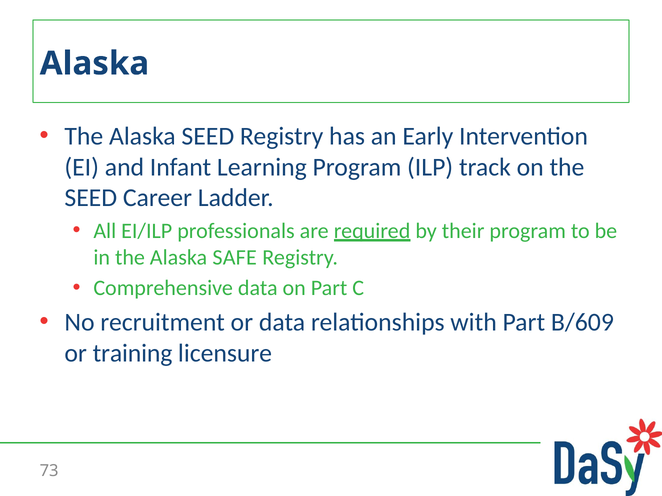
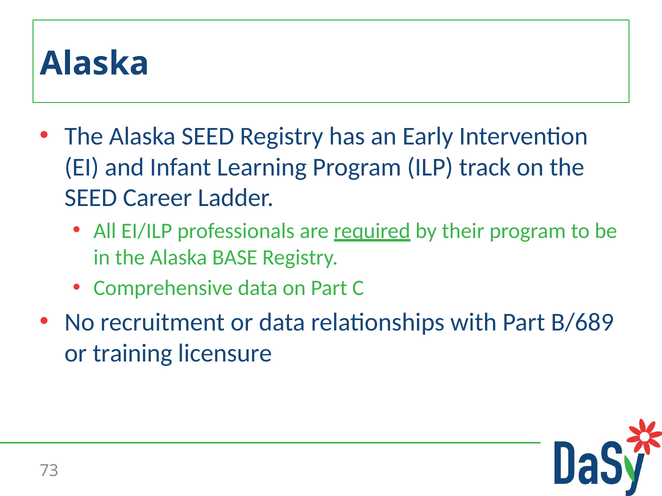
SAFE: SAFE -> BASE (235, 258)
B/609: B/609 -> B/689 (582, 323)
